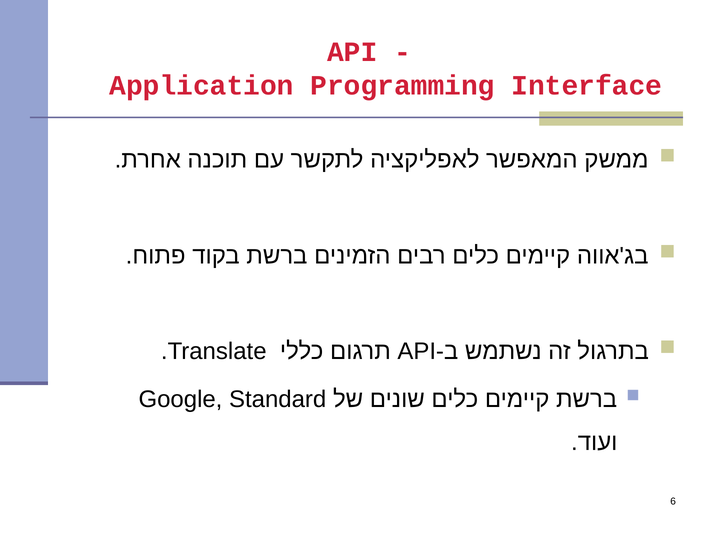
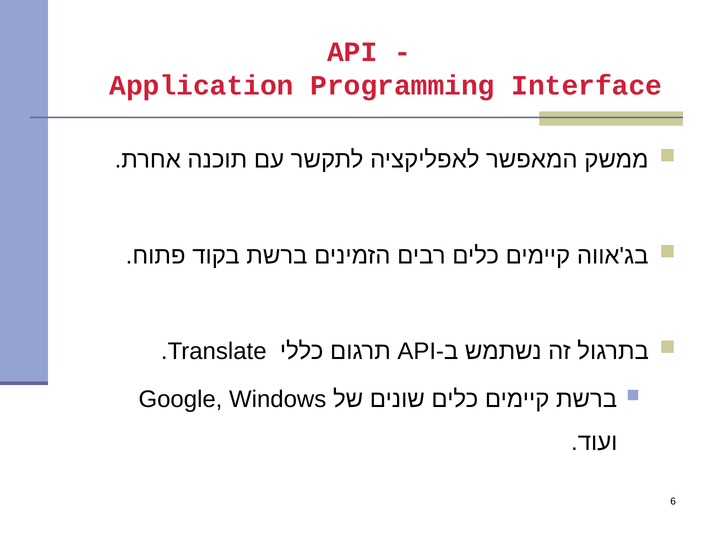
Standard: Standard -> Windows (278, 399)
